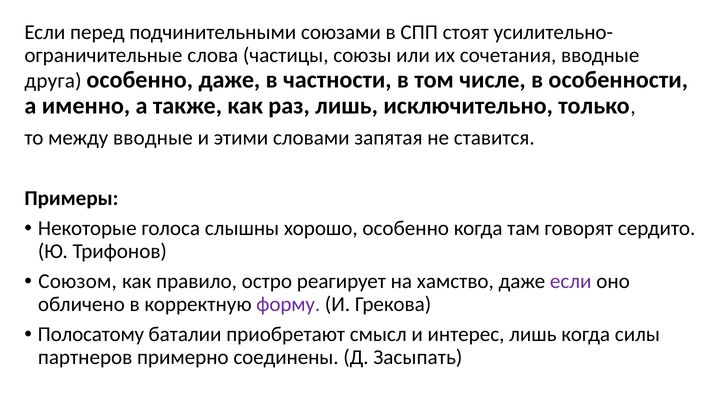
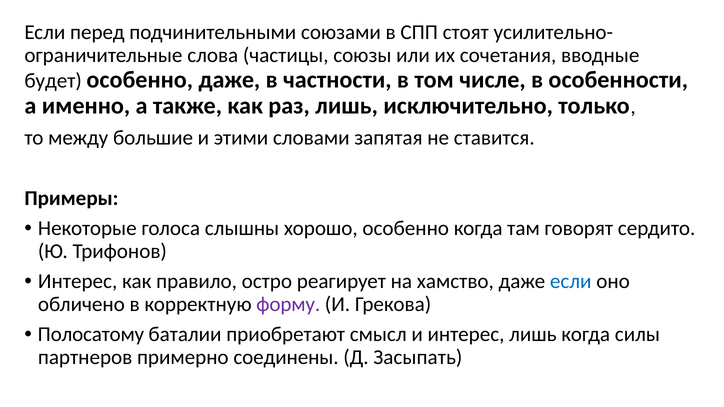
друга: друга -> будет (53, 81)
между вводные: вводные -> большие (153, 138)
Союзом: Союзом -> Интерес (78, 282)
если colour: purple -> blue (571, 282)
